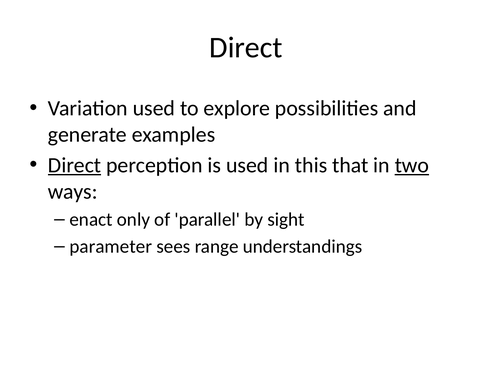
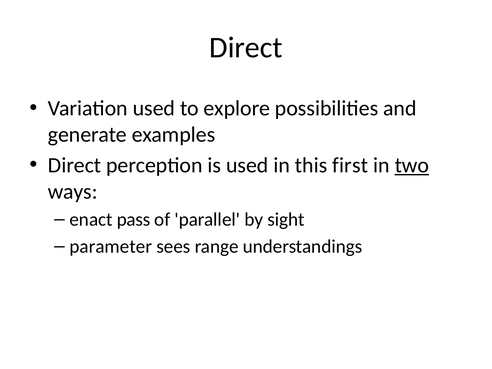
Direct underline: present -> none (75, 165)
that: that -> first (350, 165)
only: only -> pass (134, 220)
